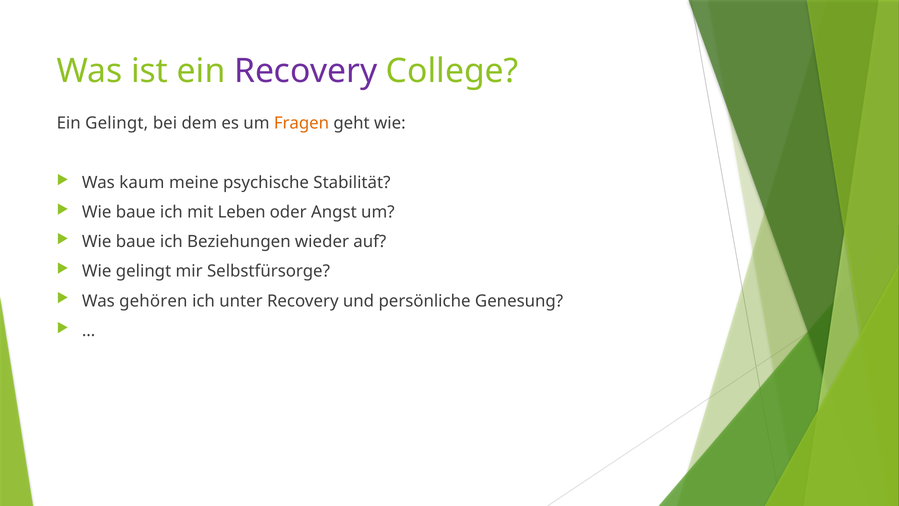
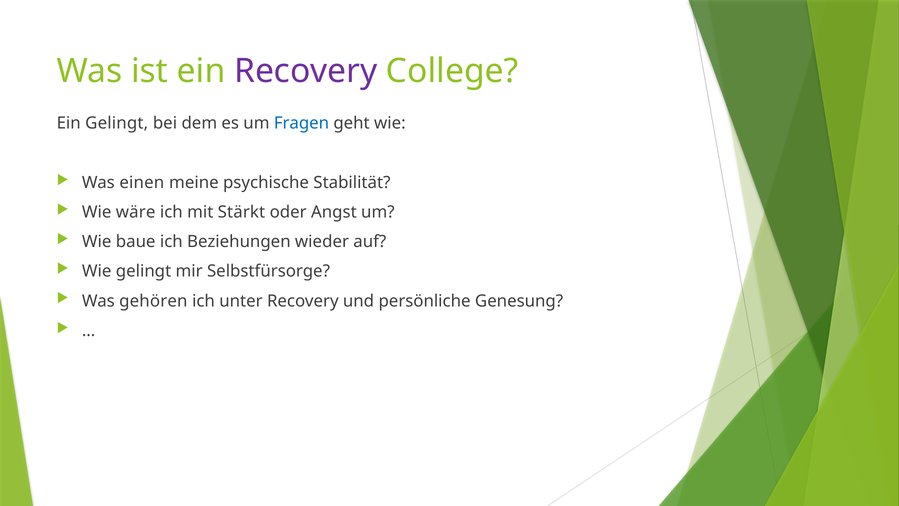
Fragen colour: orange -> blue (301, 123)
kaum: kaum -> einen (142, 182)
baue: baue -> wäre (136, 212)
Leben: Leben -> Stärkt (241, 212)
